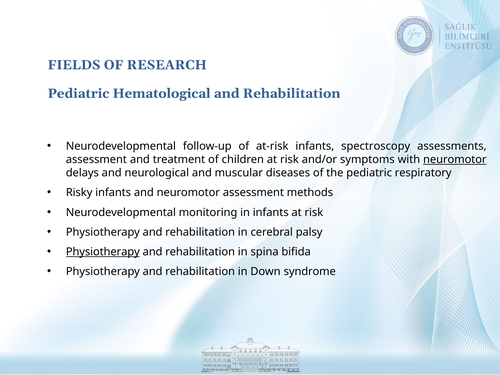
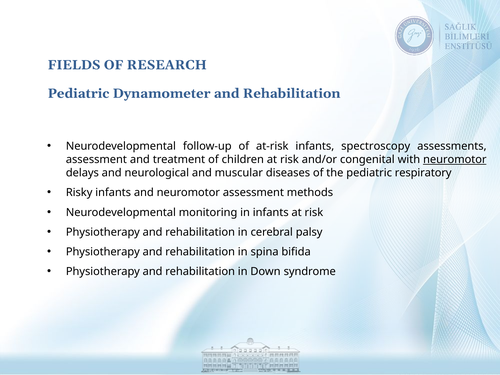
Hematological: Hematological -> Dynamometer (162, 93)
symptoms: symptoms -> congenital (367, 160)
Physiotherapy underline: present -> none (103, 252)
